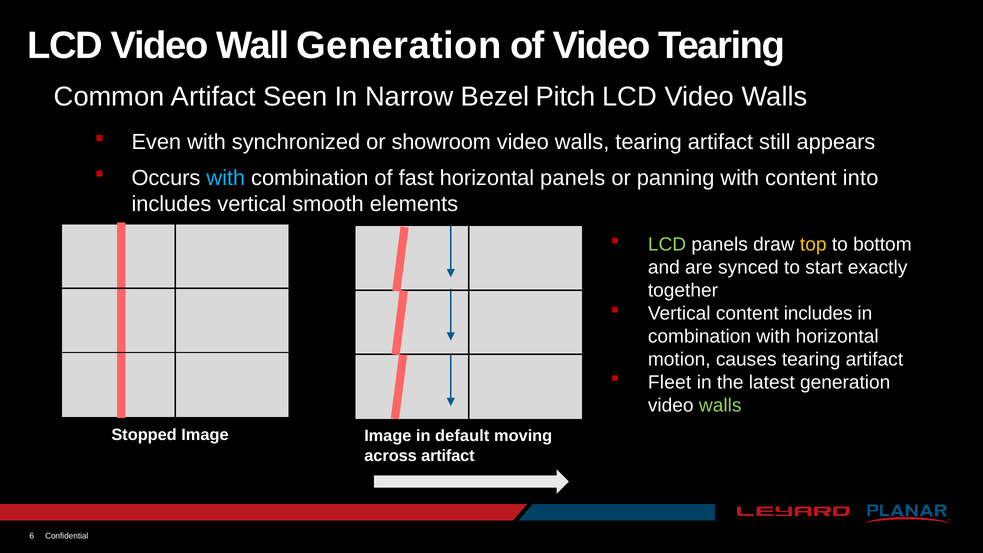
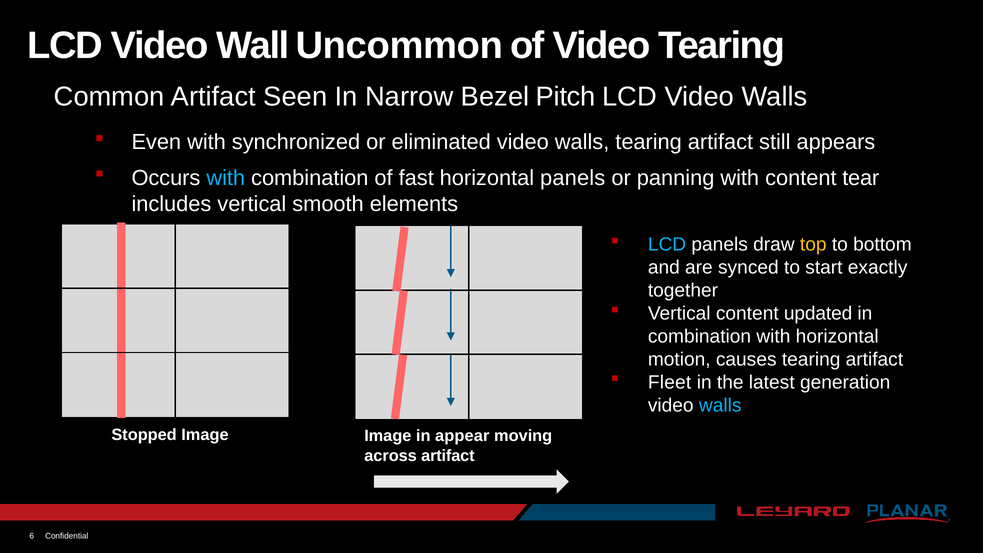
Wall Generation: Generation -> Uncommon (399, 45)
showroom: showroom -> eliminated (441, 142)
into: into -> tear (861, 178)
LCD colour: light green -> light blue (667, 245)
content includes: includes -> updated (818, 313)
walls colour: light green -> light blue (720, 405)
default: default -> appear (462, 436)
